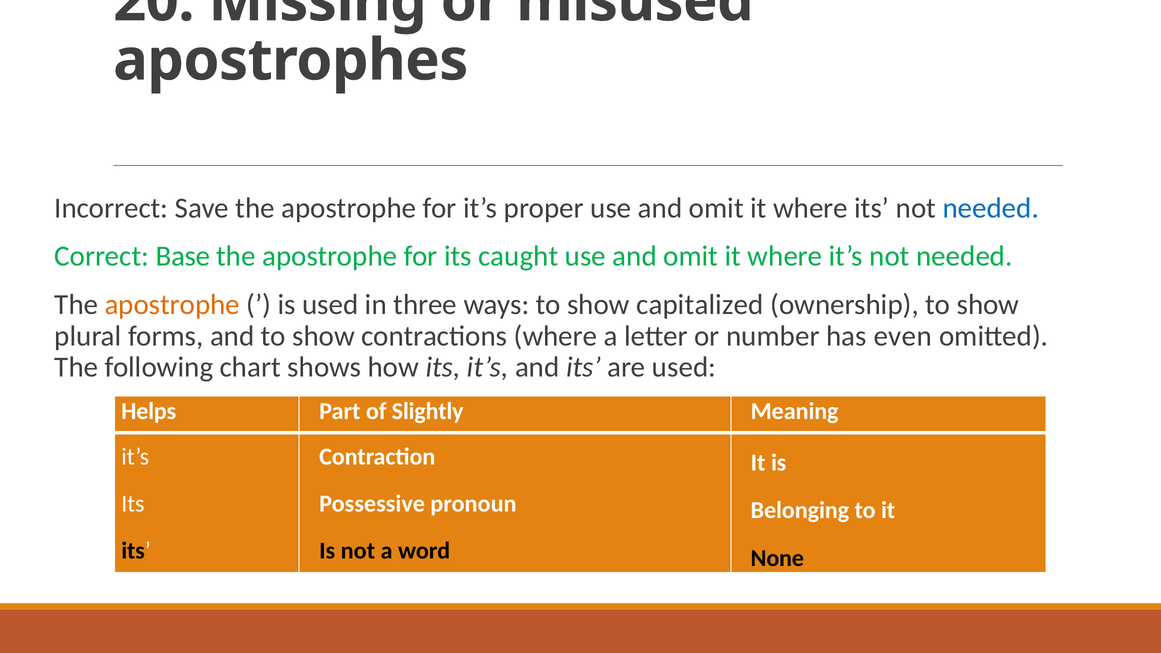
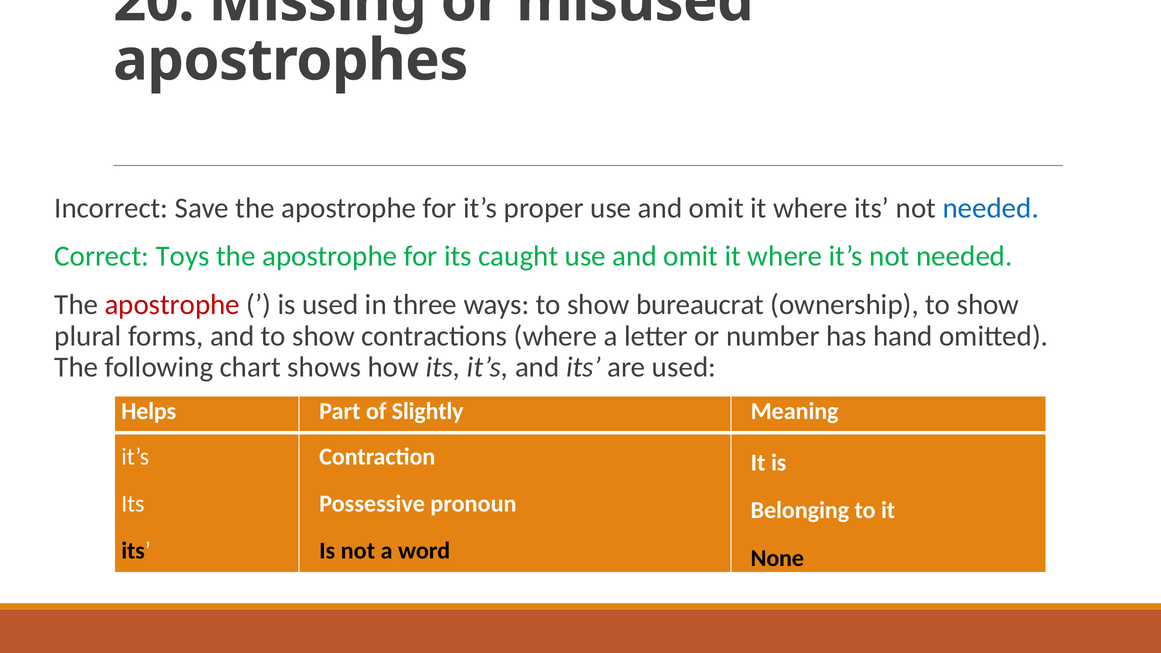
Base: Base -> Toys (183, 256)
apostrophe colour: orange -> red (172, 305)
capitalized: capitalized -> bureaucrat (700, 305)
even: even -> hand (903, 336)
